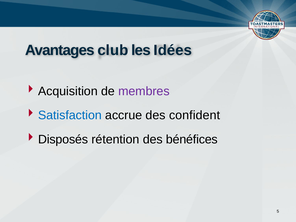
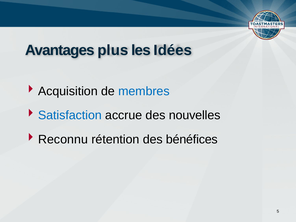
club: club -> plus (113, 50)
membres colour: purple -> blue (144, 91)
confident: confident -> nouvelles (195, 115)
Disposés: Disposés -> Reconnu (63, 139)
